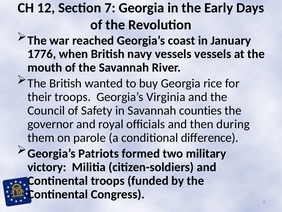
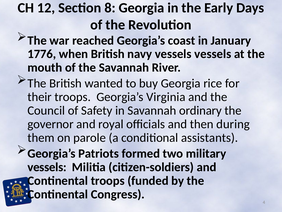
7: 7 -> 8 (110, 8)
counties: counties -> ordinary (200, 110)
difference: difference -> assistants (210, 137)
victory: victory -> vessels (47, 167)
